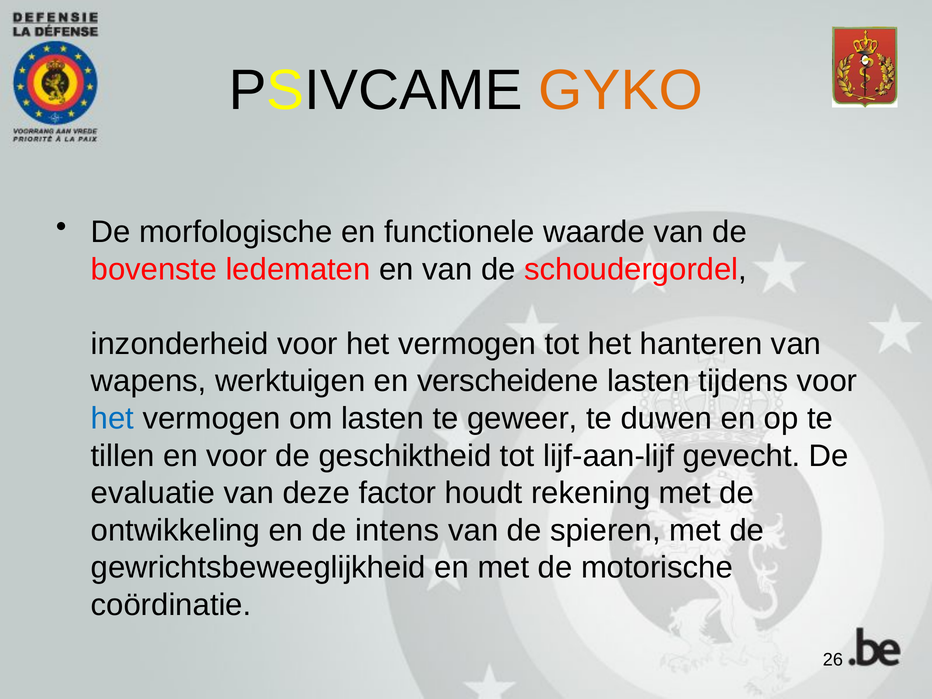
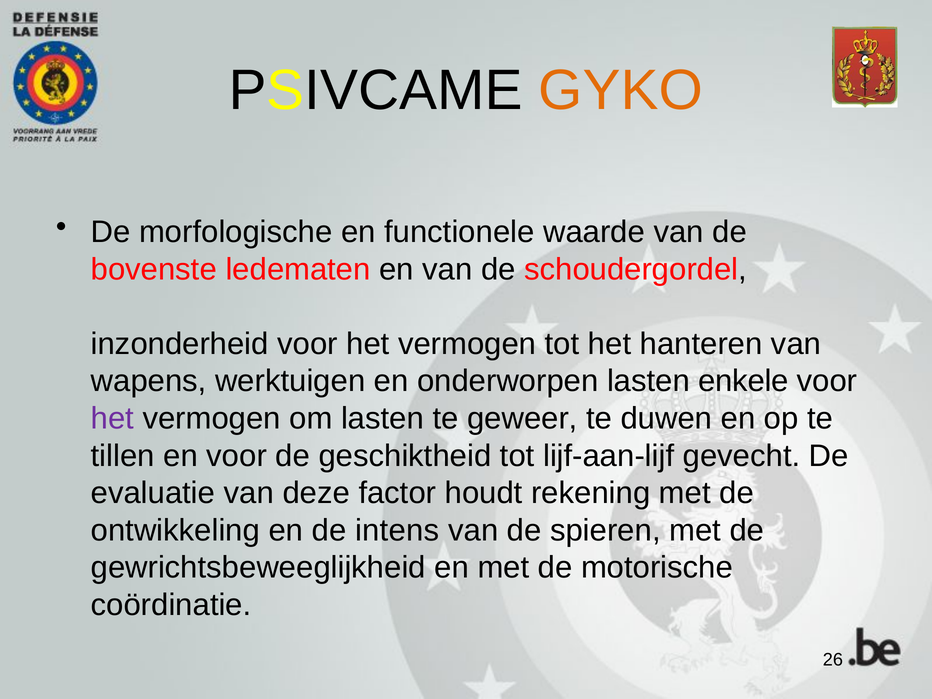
verscheidene: verscheidene -> onderworpen (508, 381)
tijdens: tijdens -> enkele (743, 381)
het colour: blue -> purple (112, 418)
